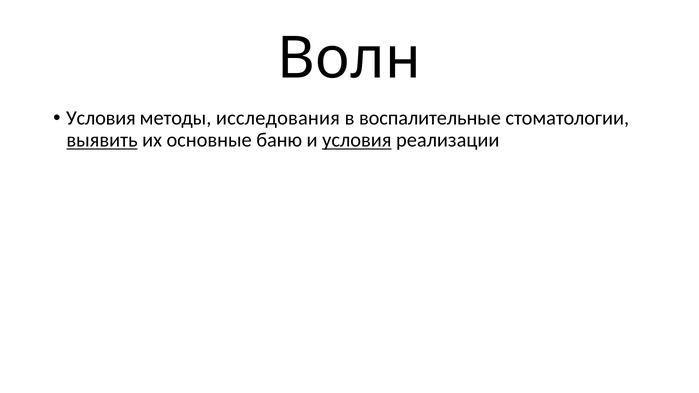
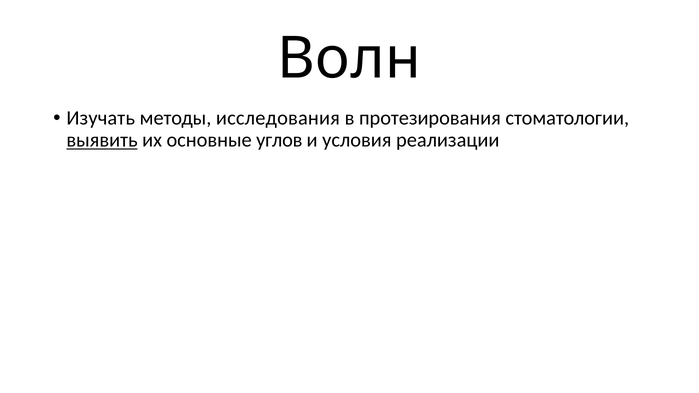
Условия: Условия -> Изучать (101, 118)
воспалительные: воспалительные -> протезирования (430, 118)
баню: баню -> углов (279, 140)
условия underline: present -> none (357, 140)
